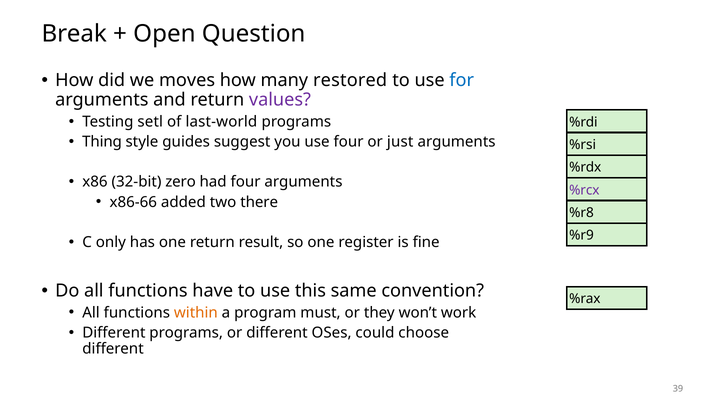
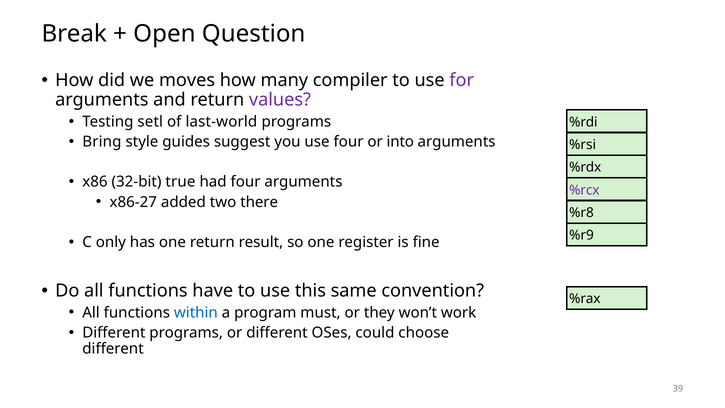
restored: restored -> compiler (350, 80)
for colour: blue -> purple (462, 80)
Thing: Thing -> Bring (102, 142)
just: just -> into (400, 142)
zero: zero -> true (180, 182)
x86-66: x86-66 -> x86-27 (133, 202)
within colour: orange -> blue (196, 312)
